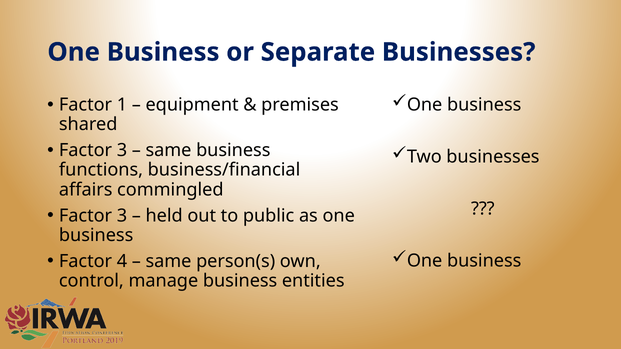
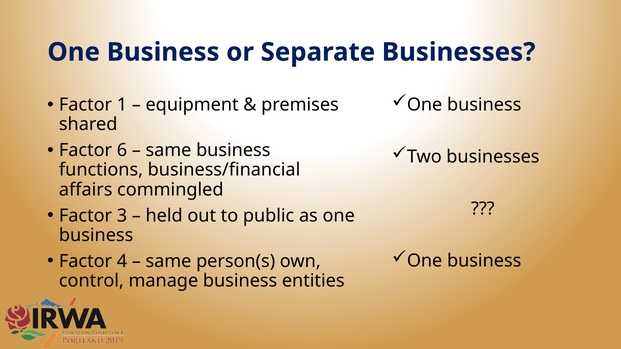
3: 3 -> 6 (122, 151)
